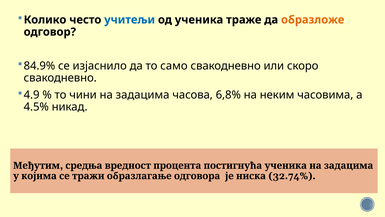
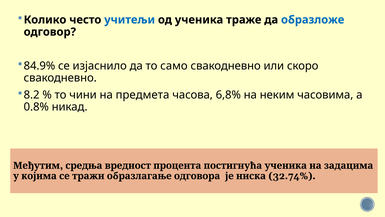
образложе colour: orange -> blue (313, 20)
4.9: 4.9 -> 8.2 (32, 95)
чини на задацима: задацима -> предмета (142, 95)
4.5%: 4.5% -> 0.8% (36, 107)
